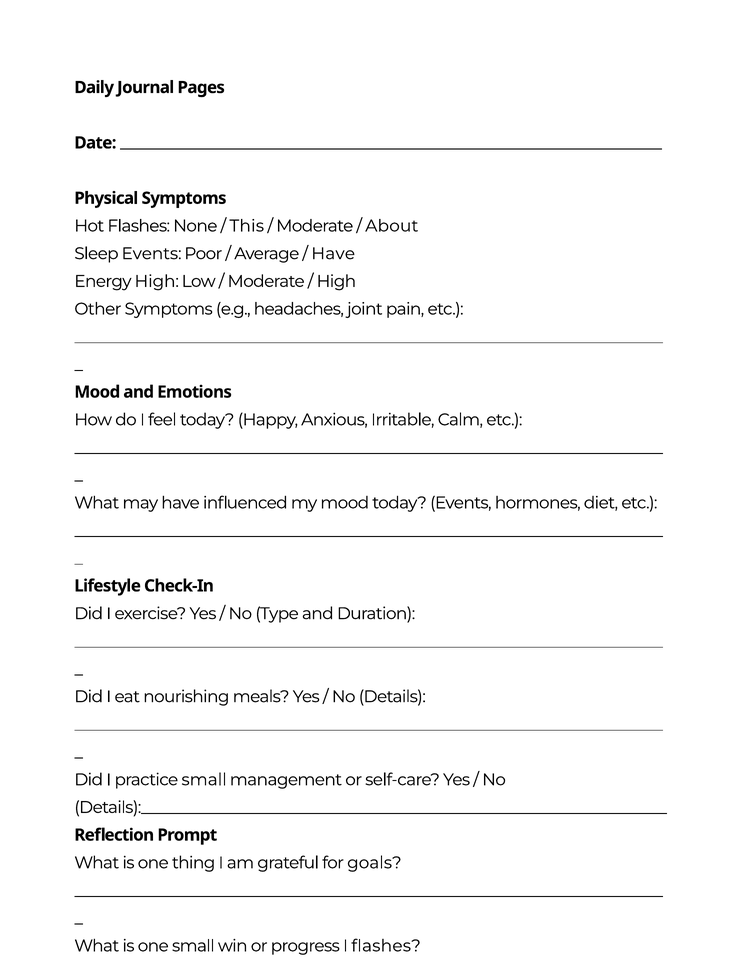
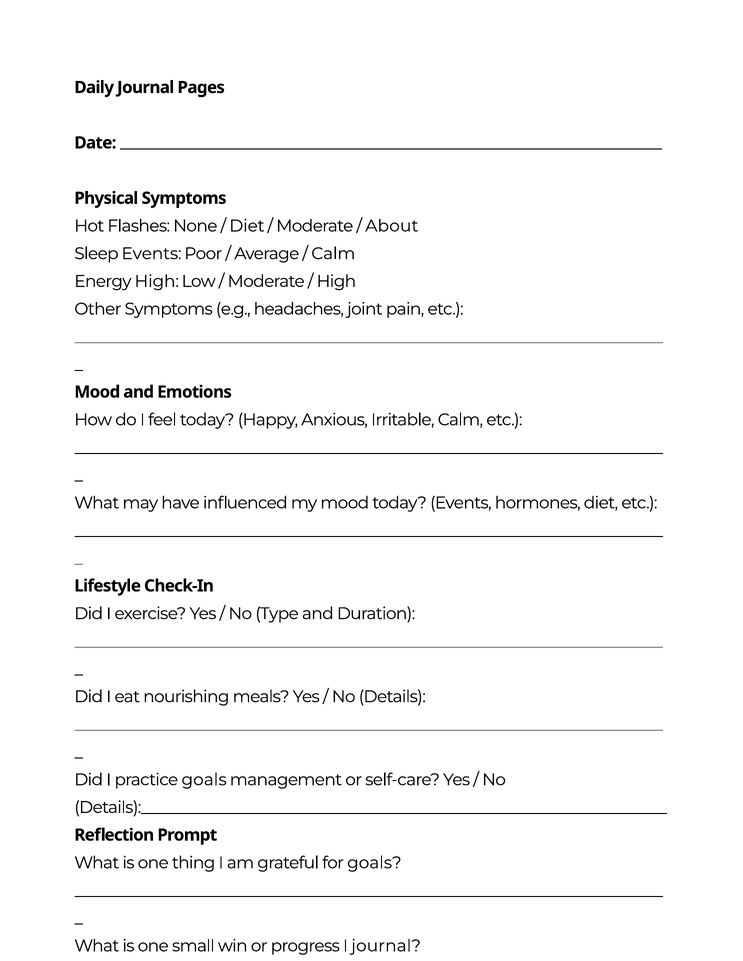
This: This -> Diet (247, 226)
Have: Have -> Calm (333, 254)
practice small: small -> goals (204, 780)
I flashes: flashes -> journal (386, 946)
